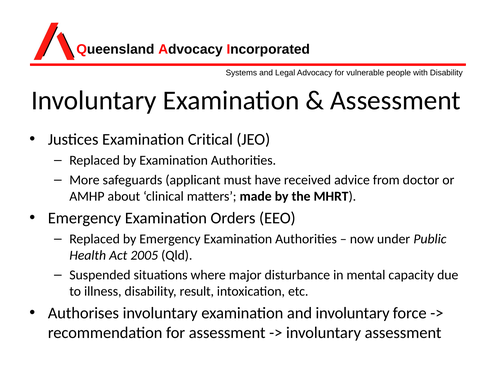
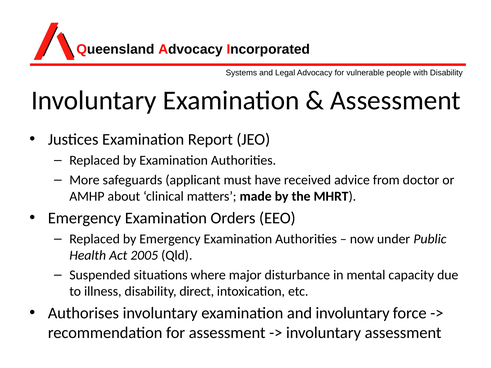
Critical: Critical -> Report (210, 140)
result: result -> direct (197, 291)
